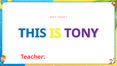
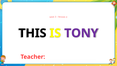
THIS colour: blue -> black (33, 33)
